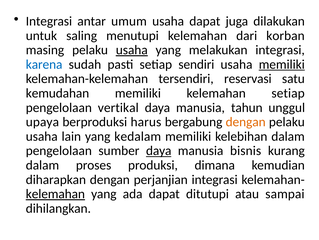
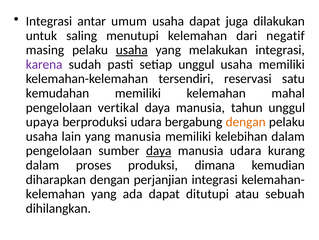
korban: korban -> negatif (285, 35)
karena colour: blue -> purple (44, 64)
setiap sendiri: sendiri -> unggul (196, 64)
memiliki underline: present -> none (282, 64)
kelemahan setiap: setiap -> mahal (288, 93)
berproduksi harus: harus -> udara (146, 122)
yang kedalam: kedalam -> manusia (138, 136)
manusia bisnis: bisnis -> udara (246, 150)
kelemahan underline: present -> none (55, 193)
sampai: sampai -> sebuah (285, 193)
